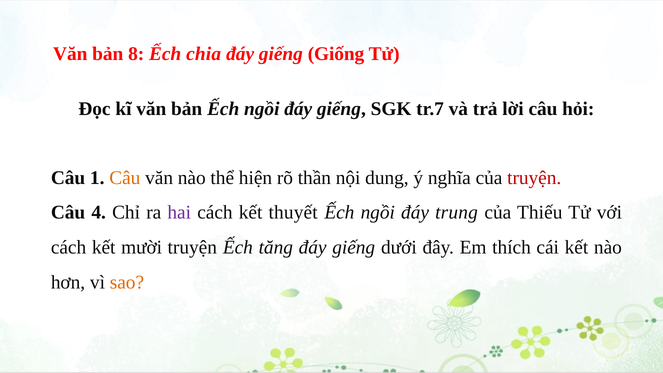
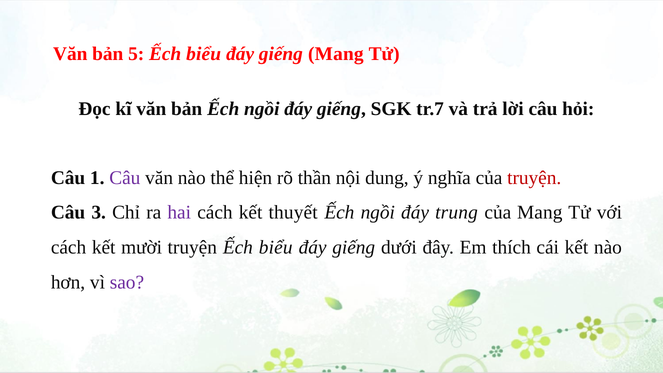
8: 8 -> 5 (136, 54)
chia: chia -> biểu (204, 54)
giếng Giống: Giống -> Mang (336, 54)
Câu colour: orange -> purple (125, 178)
4: 4 -> 3 (99, 212)
của Thiếu: Thiếu -> Mang (540, 212)
truyện Ếch tăng: tăng -> biểu (276, 247)
sao colour: orange -> purple (127, 282)
